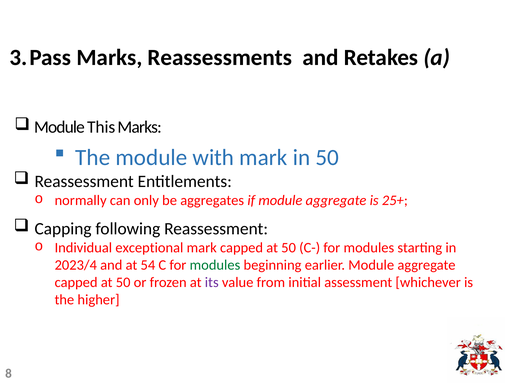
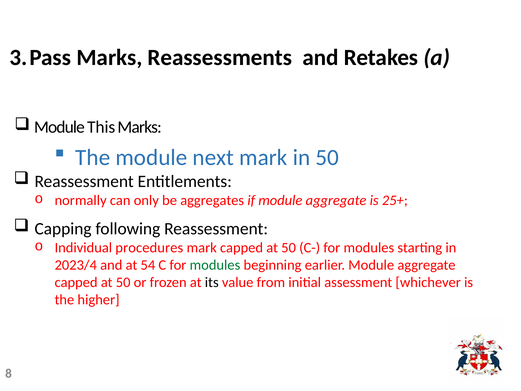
with: with -> next (213, 157)
exceptional: exceptional -> procedures (149, 247)
its colour: purple -> black (212, 282)
